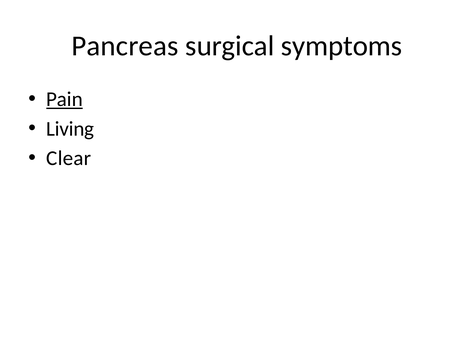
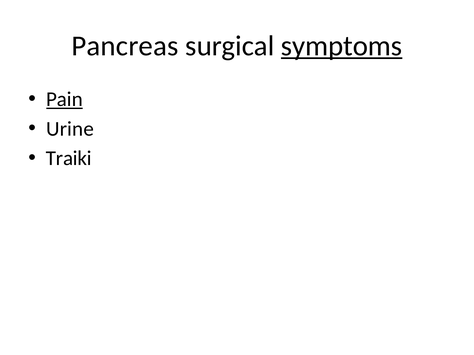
symptoms underline: none -> present (342, 46)
Living: Living -> Urine (70, 129)
Clear: Clear -> Traiki (69, 158)
